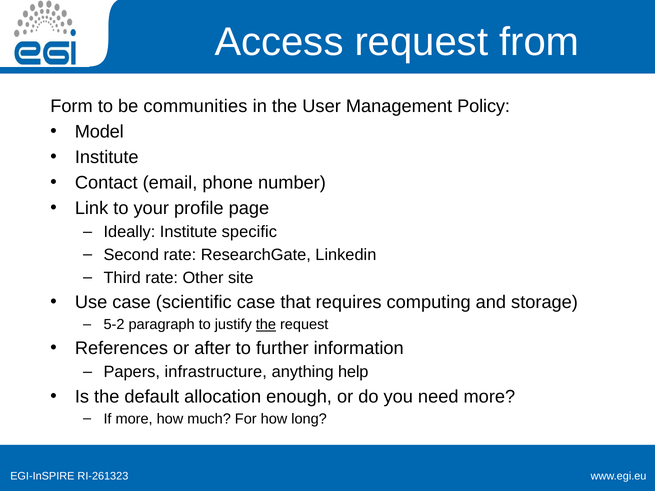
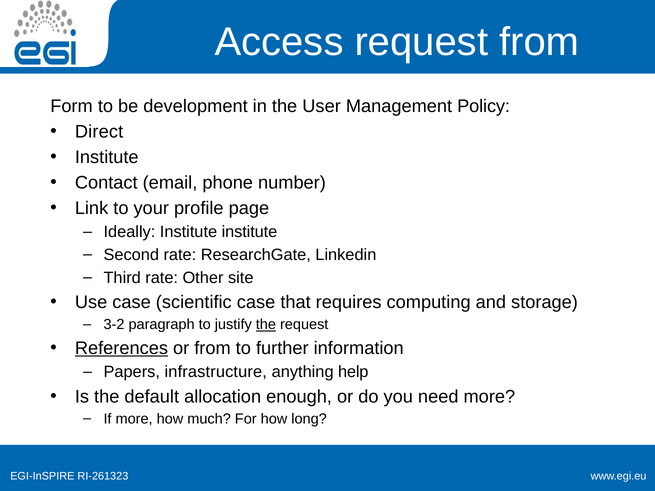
communities: communities -> development (196, 106)
Model: Model -> Direct (99, 132)
Institute specific: specific -> institute (249, 232)
5-2: 5-2 -> 3-2 (114, 325)
References underline: none -> present (121, 348)
or after: after -> from (212, 348)
